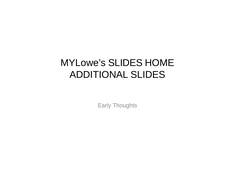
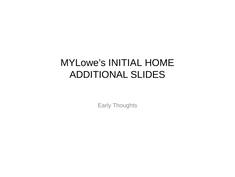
MYLowe’s SLIDES: SLIDES -> INITIAL (125, 63)
